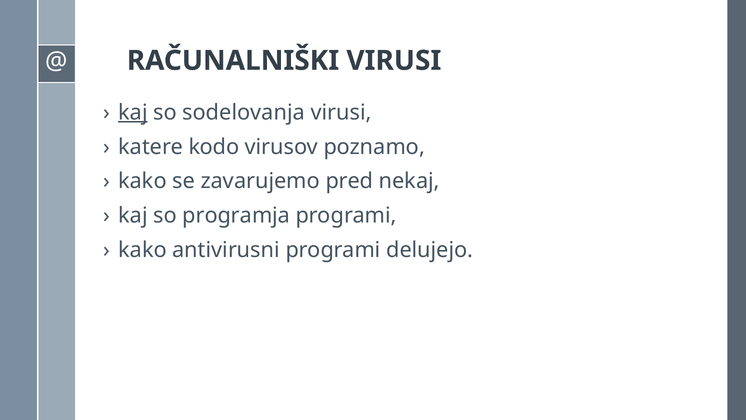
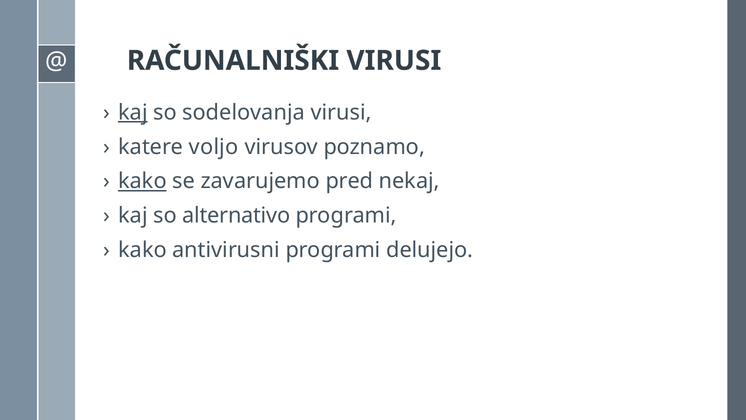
kodo: kodo -> voljo (214, 147)
kako underline: none -> present (142, 181)
programja: programja -> alternativo (236, 216)
